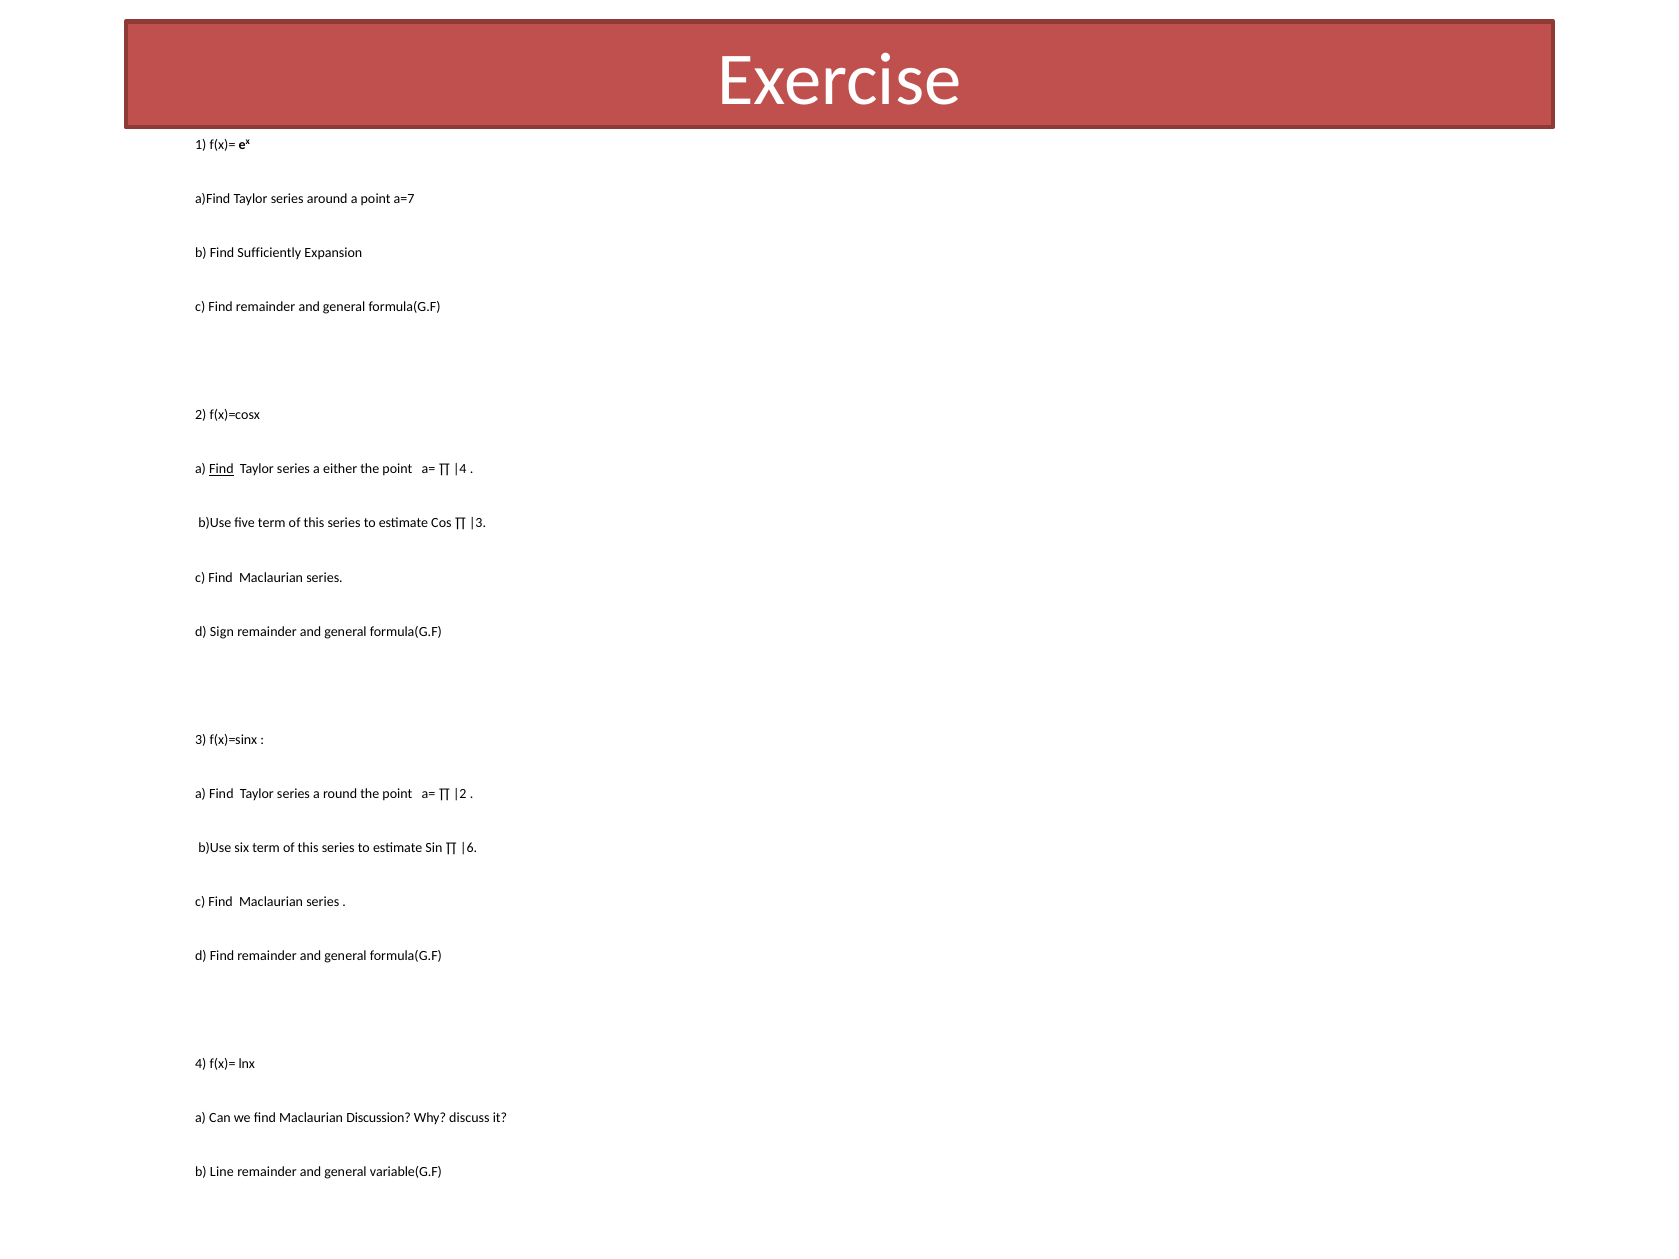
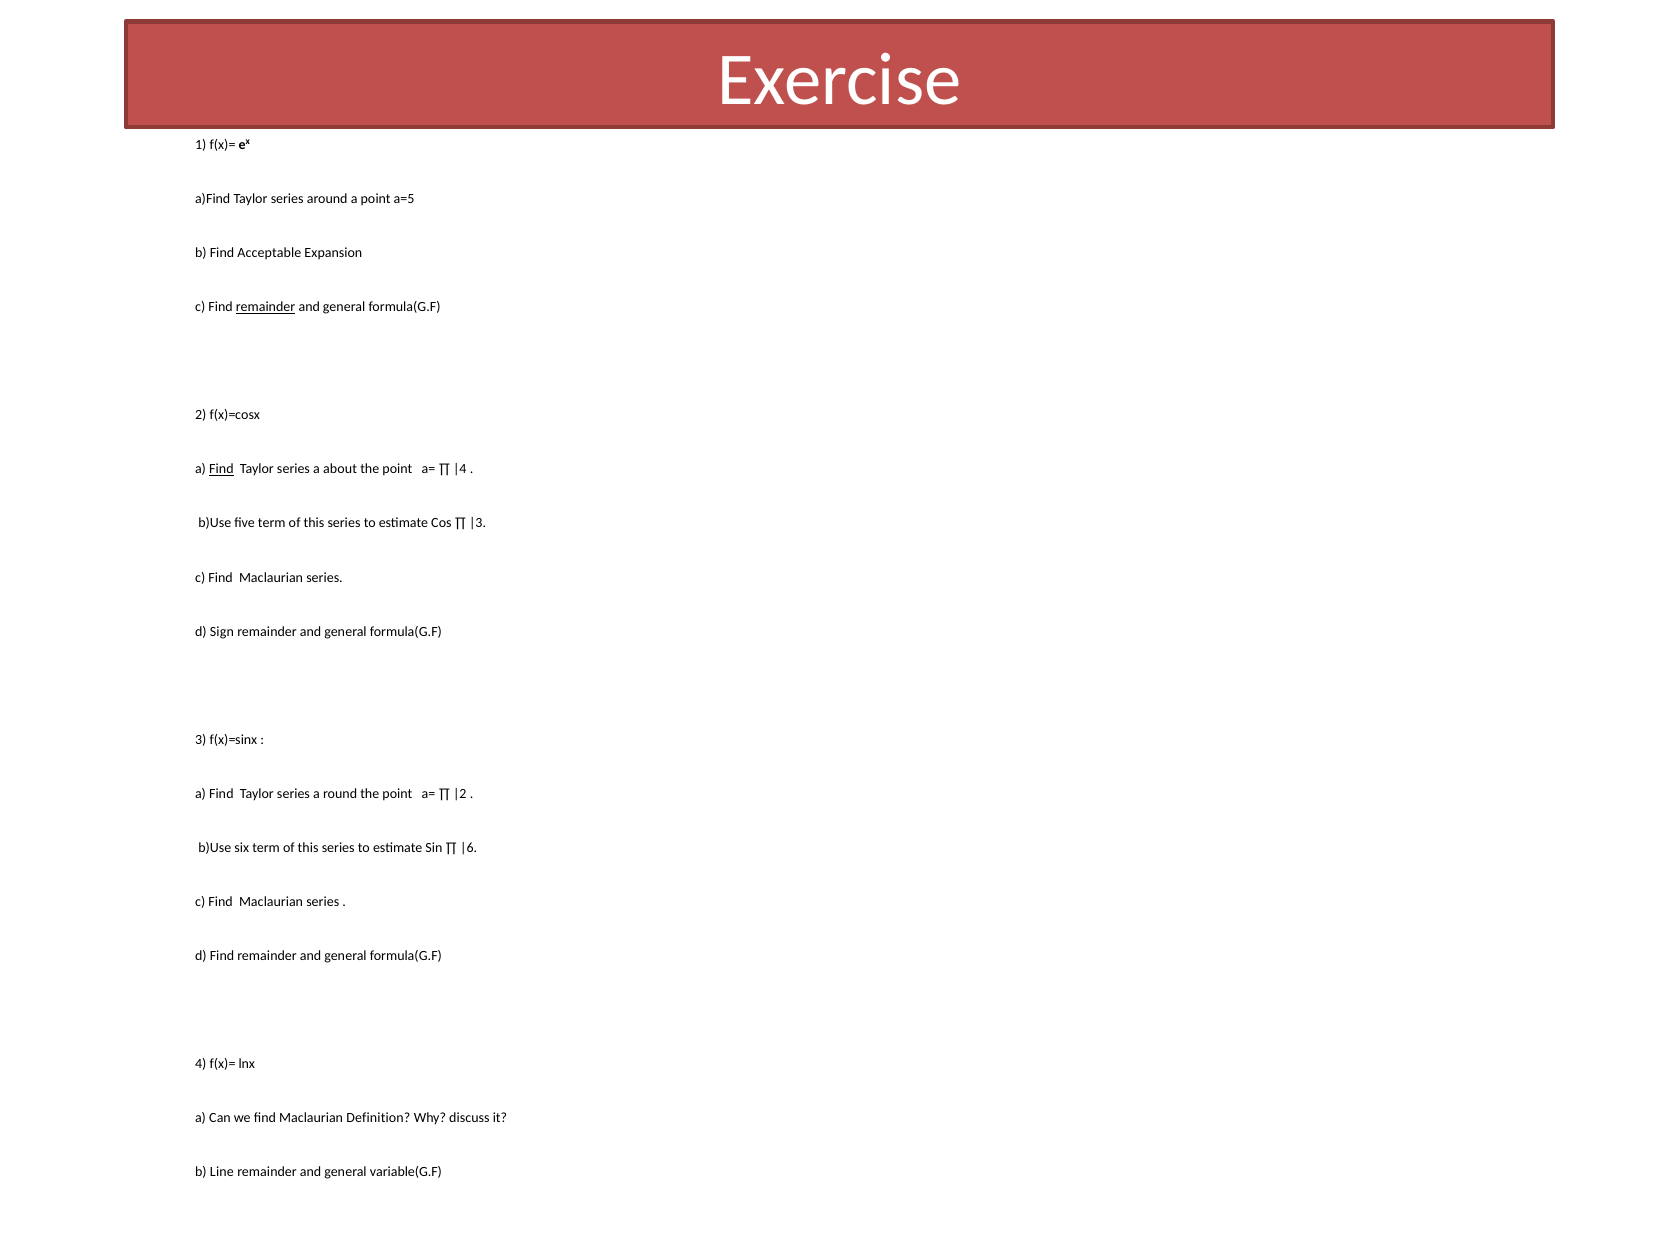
a=7: a=7 -> a=5 (404, 199)
Sufficiently: Sufficiently -> Acceptable (269, 253)
remainder underline: none -> present (266, 307)
either: either -> about (340, 469)
Discussion: Discussion -> Definition (378, 1118)
